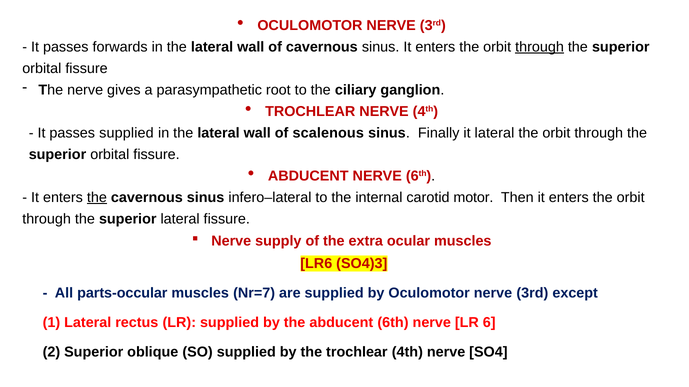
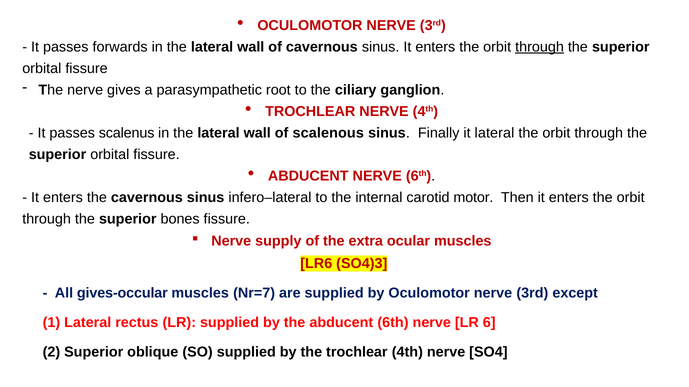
passes supplied: supplied -> scalenus (127, 133)
the underline: present -> none (97, 198)
superior lateral: lateral -> bones (180, 219)
parts-occular: parts-occular -> gives-occular (122, 294)
